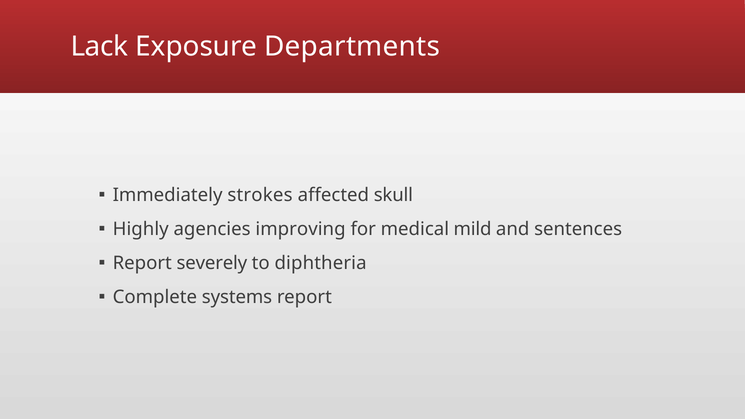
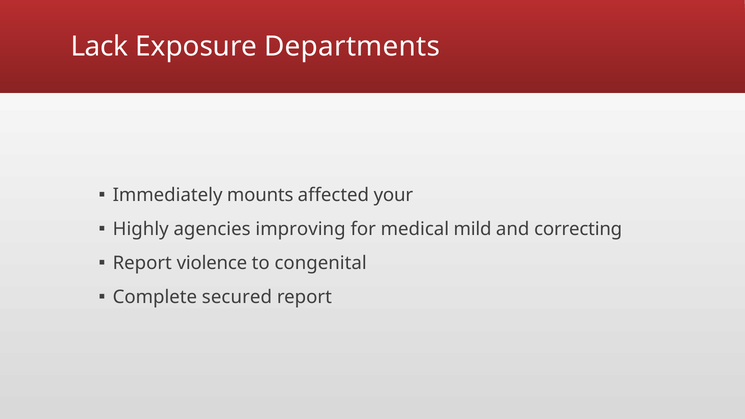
strokes: strokes -> mounts (260, 195)
skull: skull -> your (393, 195)
sentences: sentences -> correcting (578, 229)
severely: severely -> violence (212, 263)
diphtheria: diphtheria -> congenital (321, 263)
systems: systems -> secured (237, 297)
